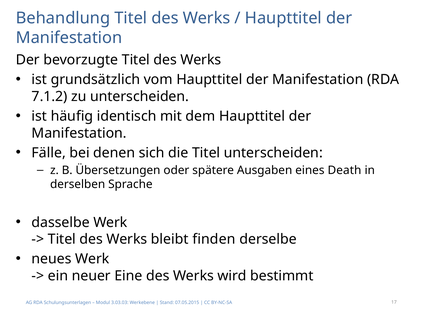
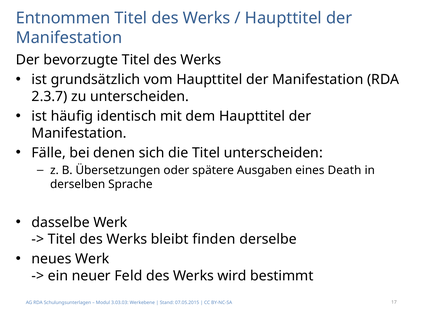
Behandlung: Behandlung -> Entnommen (63, 18)
7.1.2: 7.1.2 -> 2.3.7 (50, 97)
Eine: Eine -> Feld (128, 276)
